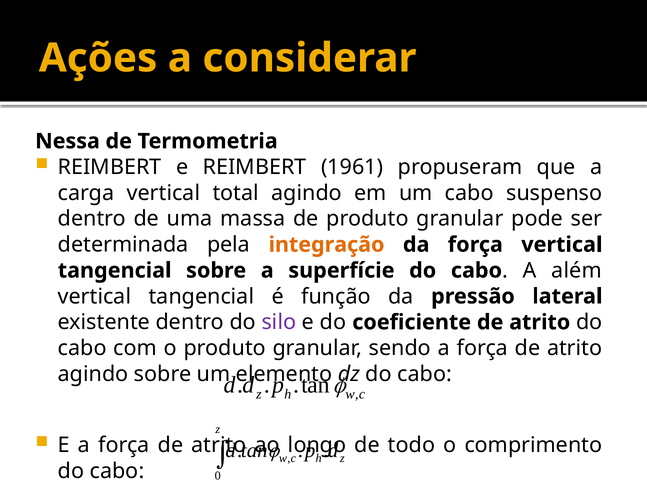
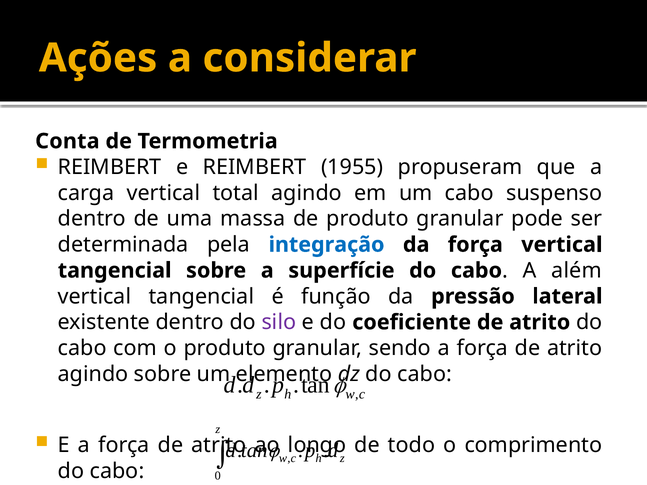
Nessa: Nessa -> Conta (67, 141)
1961: 1961 -> 1955 (352, 167)
integração colour: orange -> blue (327, 245)
